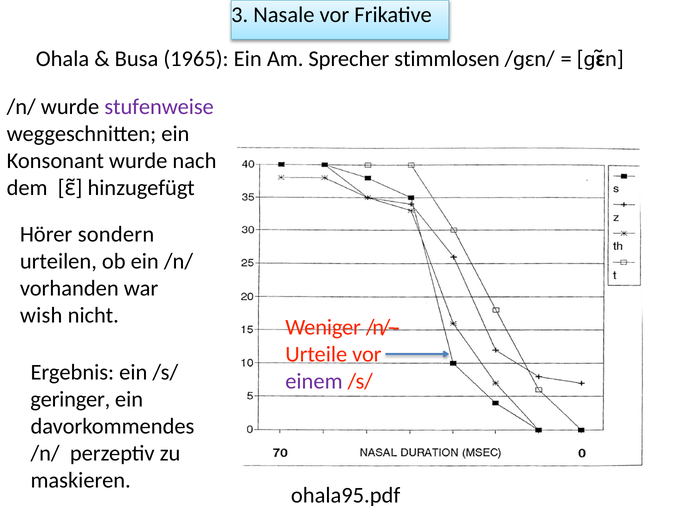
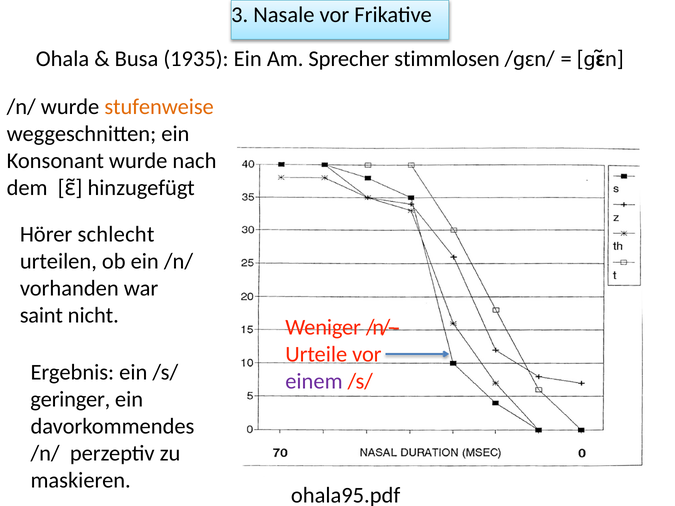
1965: 1965 -> 1935 (196, 59)
stufenweise colour: purple -> orange (159, 107)
sondern: sondern -> schlecht (116, 234)
wish: wish -> saint (41, 315)
